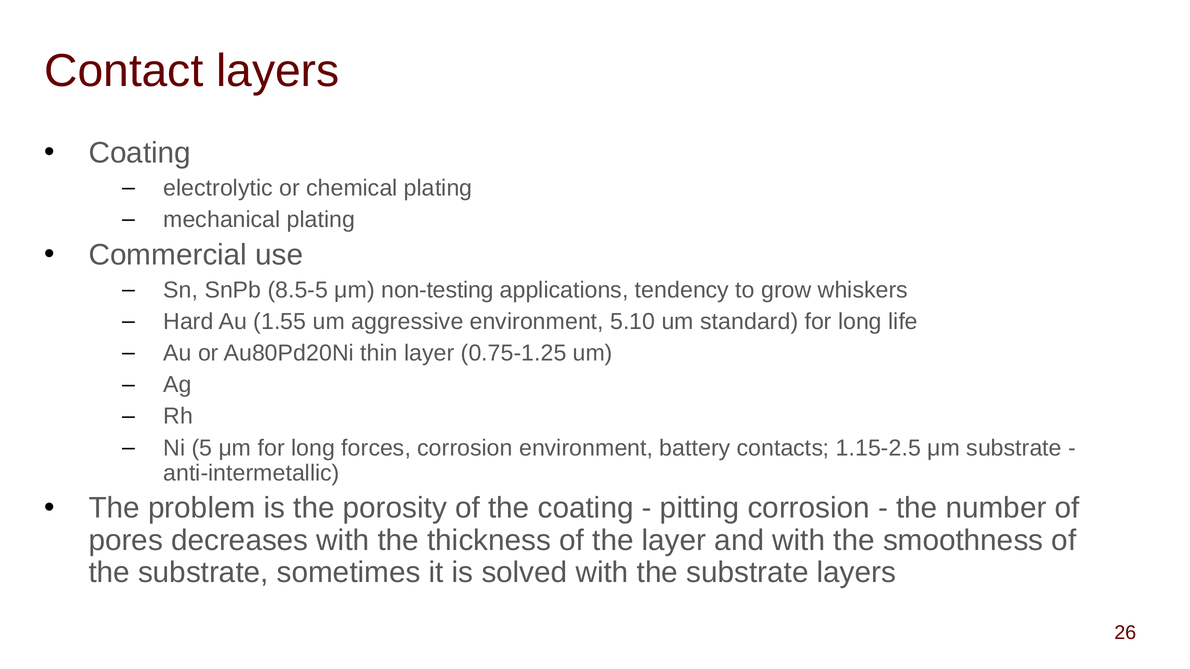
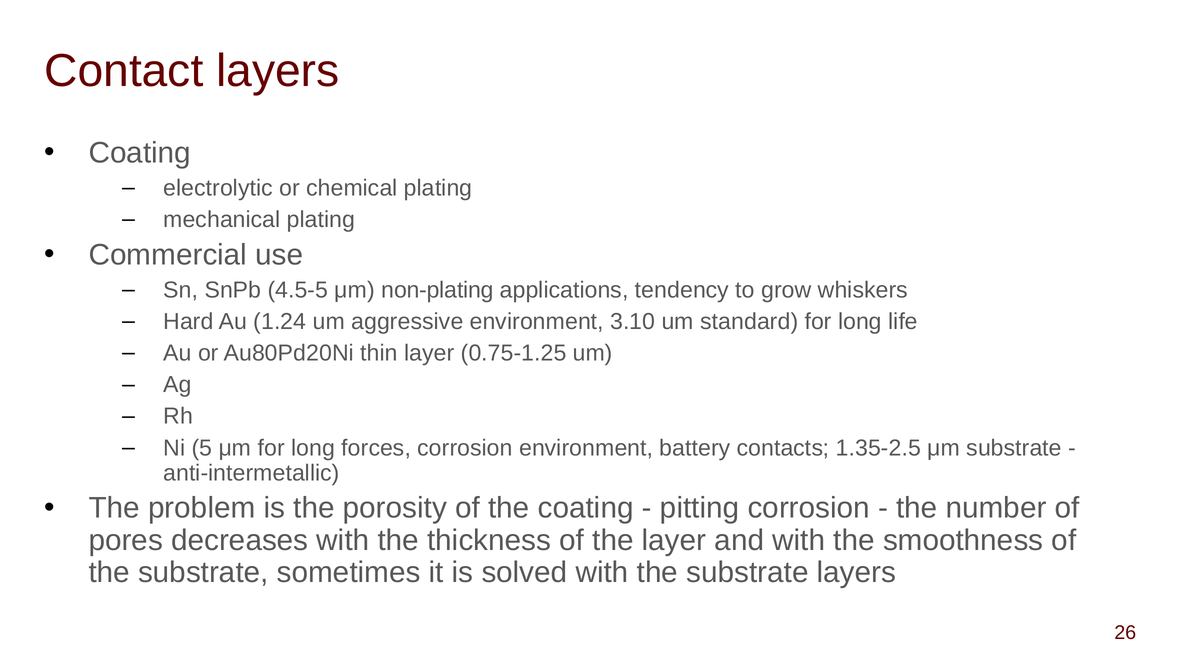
8.5-5: 8.5-5 -> 4.5-5 (298, 290)
non-testing: non-testing -> non-plating (437, 290)
1.55: 1.55 -> 1.24 (280, 322)
5.10: 5.10 -> 3.10 (633, 322)
1.15-2.5: 1.15-2.5 -> 1.35-2.5 (878, 448)
